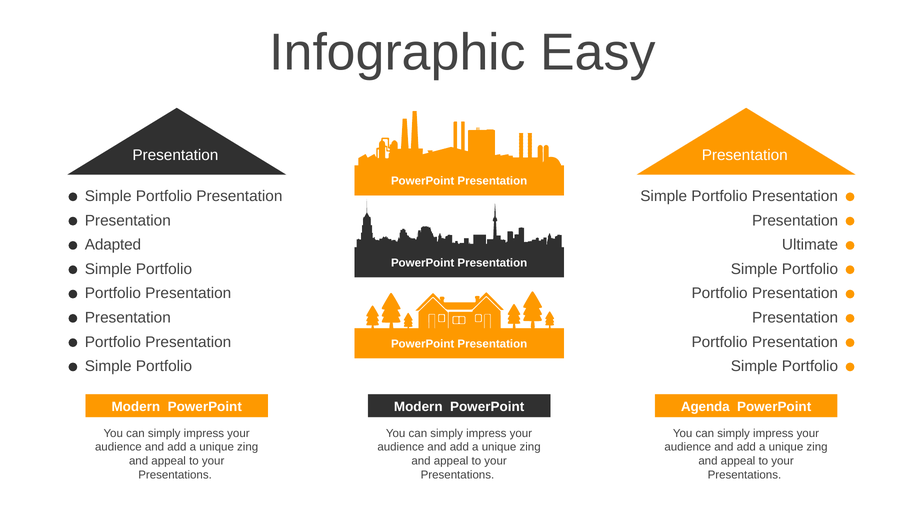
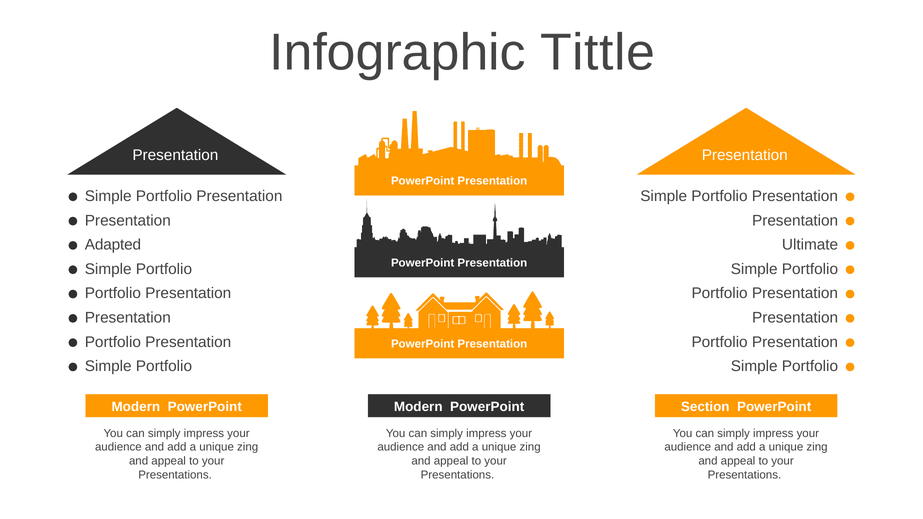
Easy: Easy -> Tittle (598, 53)
Agenda: Agenda -> Section (705, 407)
